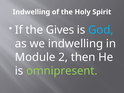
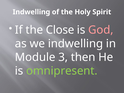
Gives: Gives -> Close (60, 30)
God colour: light blue -> pink (101, 30)
2: 2 -> 3 (63, 57)
